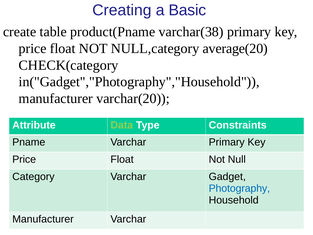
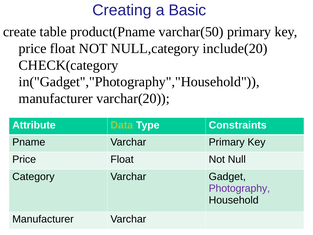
varchar(38: varchar(38 -> varchar(50 (191, 32)
average(20: average(20 -> include(20 (235, 48)
Photography colour: blue -> purple (239, 188)
